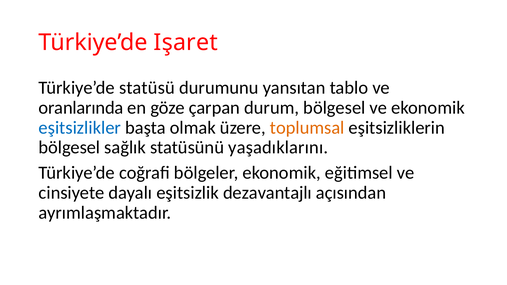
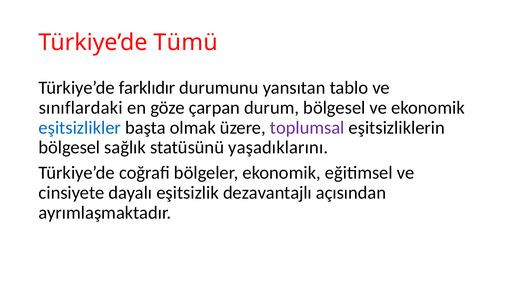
Işaret: Işaret -> Tümü (186, 43)
statüsü: statüsü -> farklıdır (147, 88)
oranlarında: oranlarında -> sınıflardaki (81, 108)
toplumsal colour: orange -> purple (307, 128)
